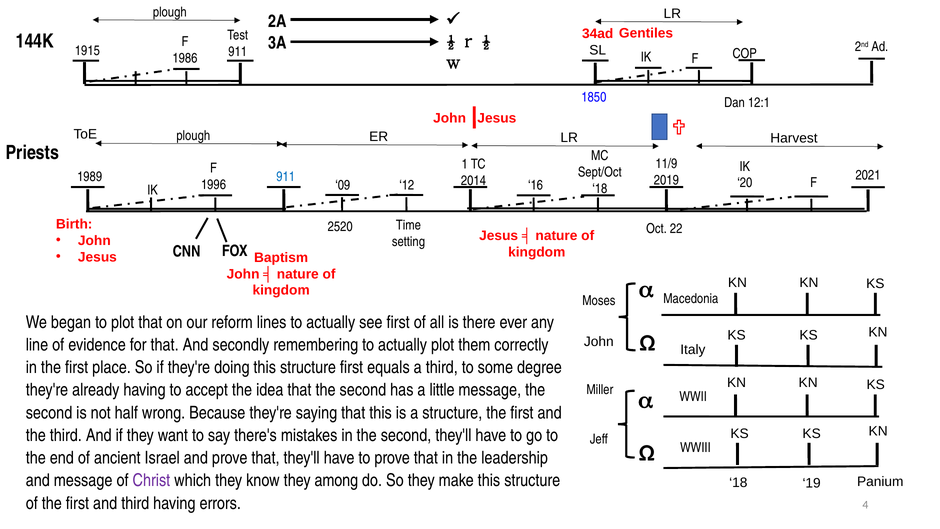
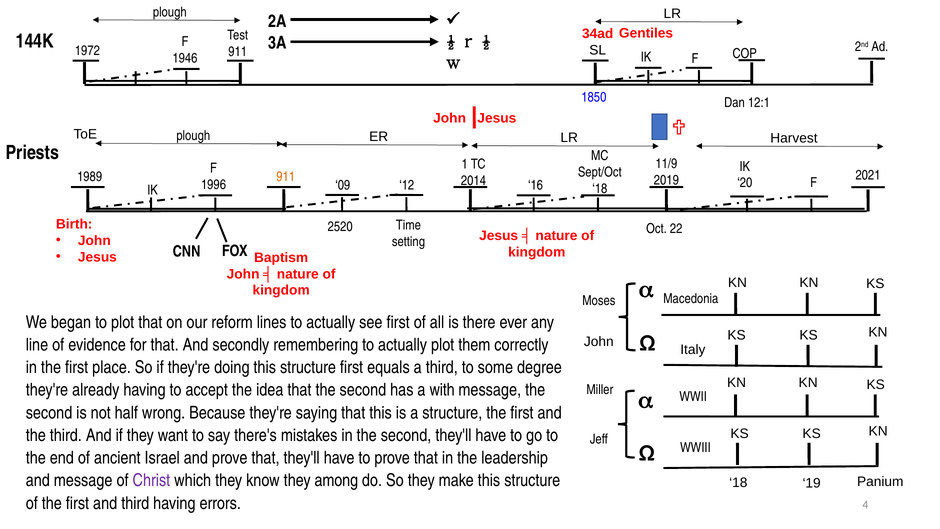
1915: 1915 -> 1972 (87, 50)
1986: 1986 -> 1946 (185, 58)
911 colour: blue -> orange (286, 177)
little: little -> with (442, 390)
